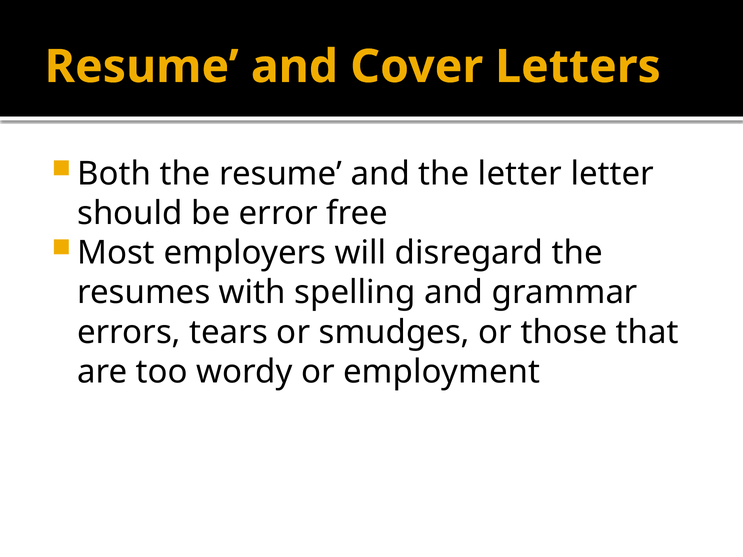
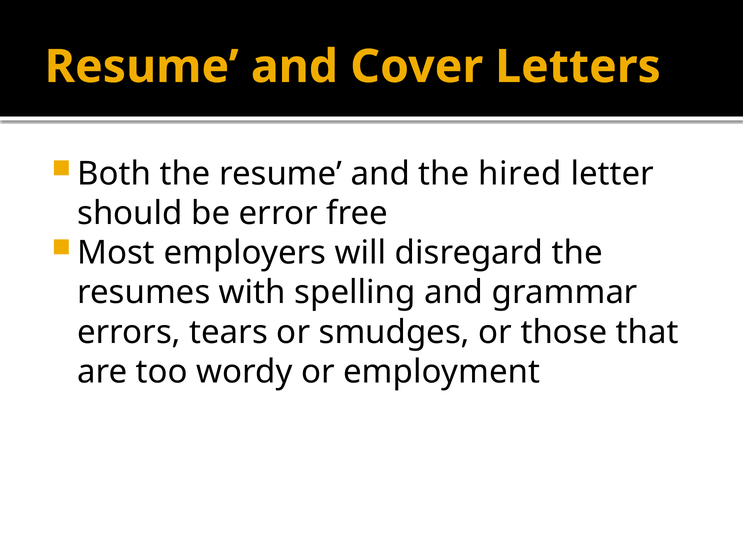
the letter: letter -> hired (520, 174)
